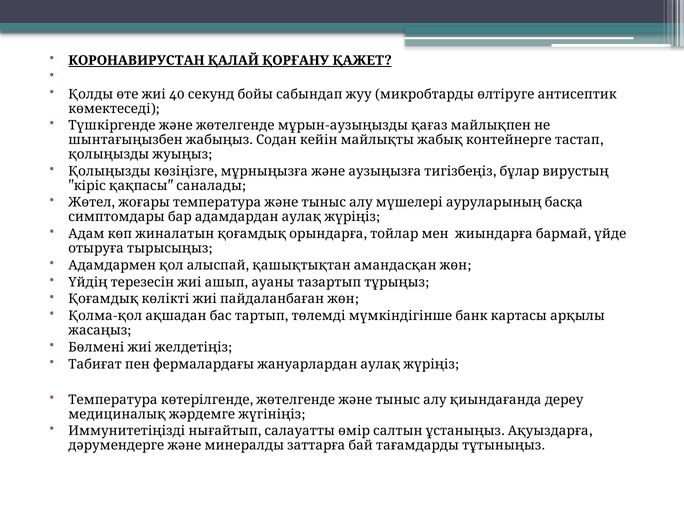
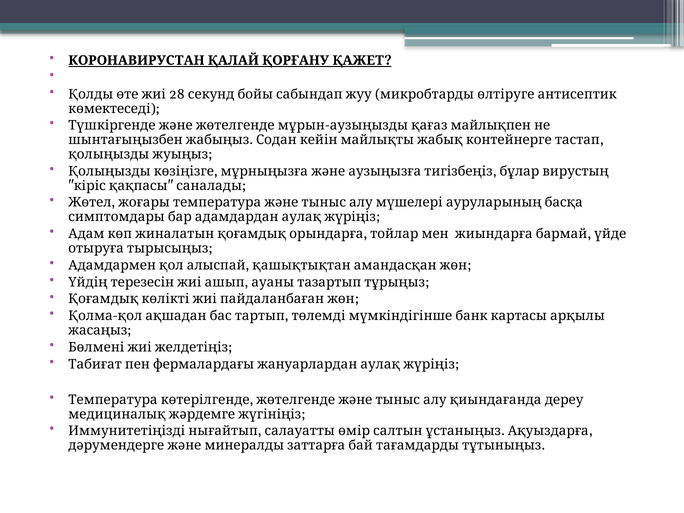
40: 40 -> 28 (177, 94)
